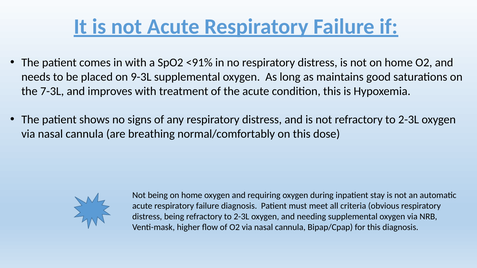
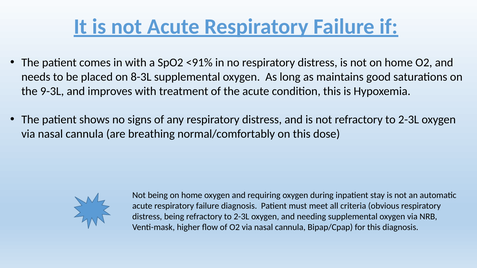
9-3L: 9-3L -> 8-3L (141, 77)
7-3L: 7-3L -> 9-3L (52, 91)
